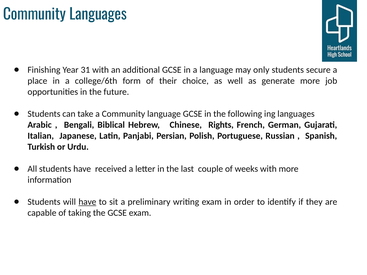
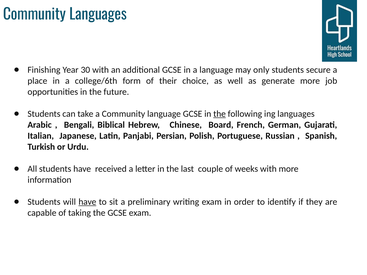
31: 31 -> 30 (85, 70)
the underline: none -> present (220, 114)
Rights: Rights -> Board (221, 125)
